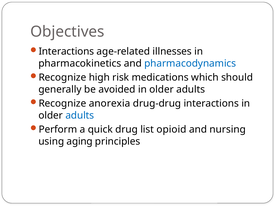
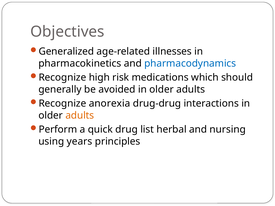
Interactions: Interactions -> Generalized (66, 52)
adults colour: blue -> orange (80, 116)
opioid: opioid -> herbal (172, 130)
aging: aging -> years (80, 142)
